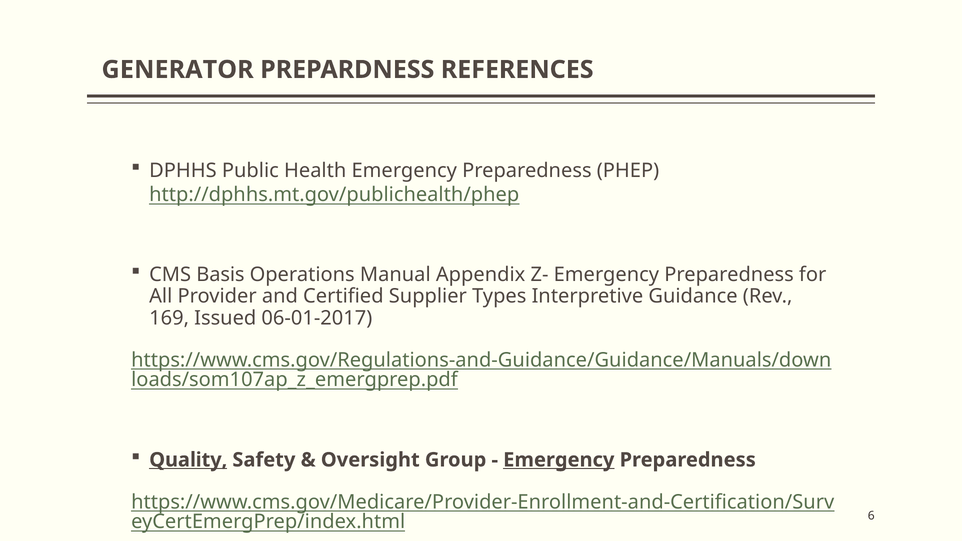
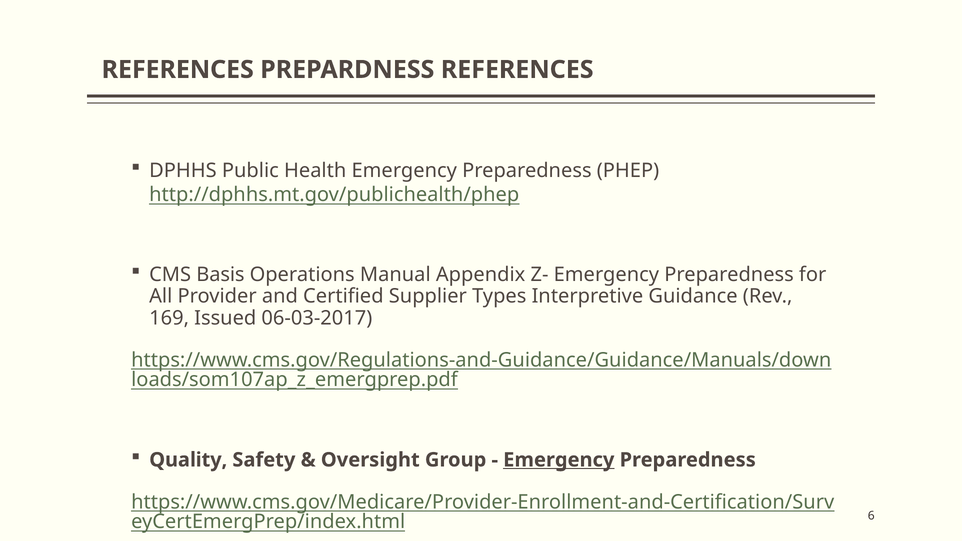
GENERATOR: GENERATOR -> REFERENCES (178, 70)
06-01-2017: 06-01-2017 -> 06-03-2017 (317, 318)
Quality underline: present -> none (188, 460)
